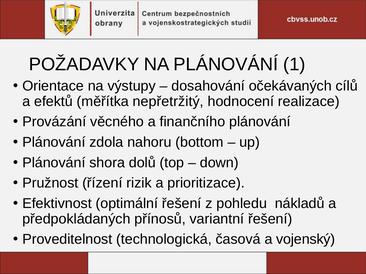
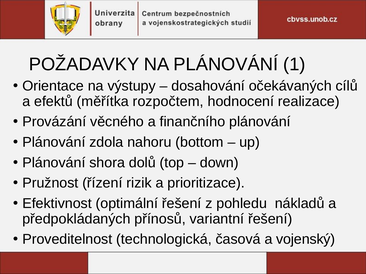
nepřetržitý: nepřetržitý -> rozpočtem (168, 102)
